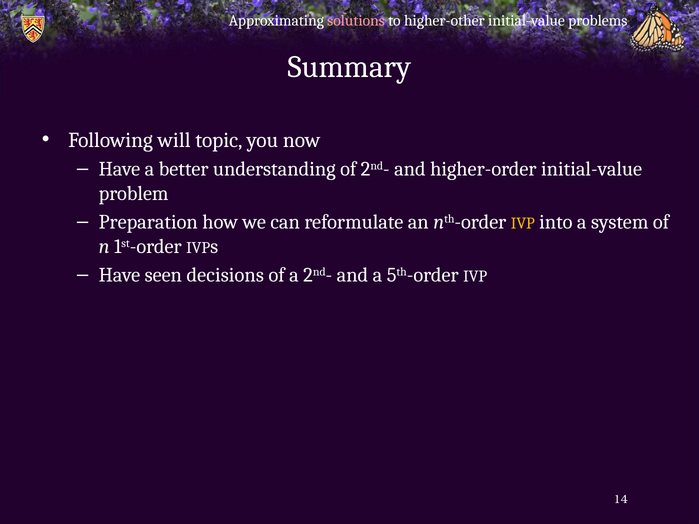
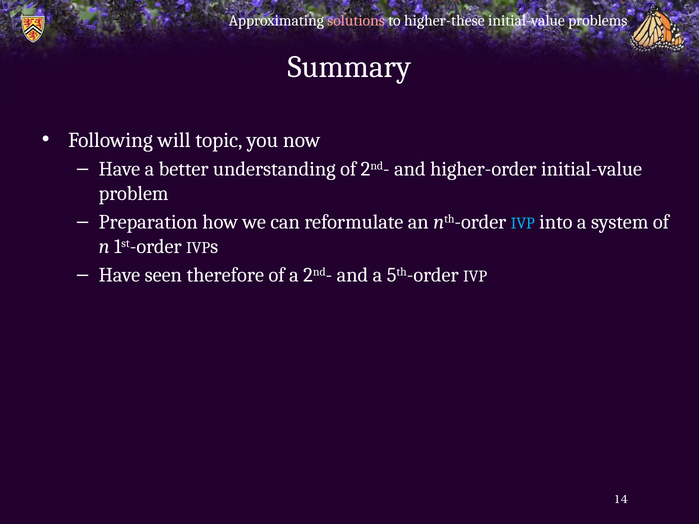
higher-other: higher-other -> higher-these (444, 21)
IVP colour: yellow -> light blue (523, 224)
decisions: decisions -> therefore (225, 275)
